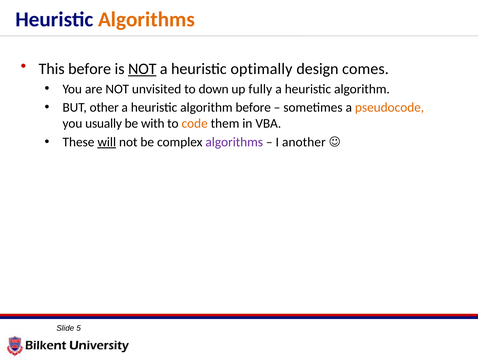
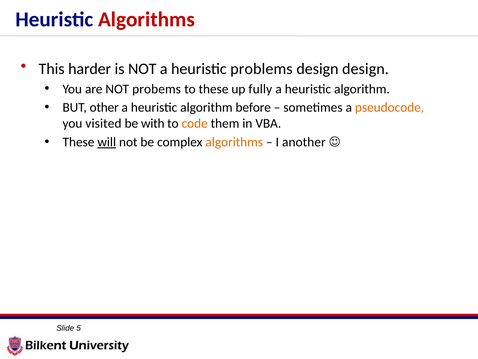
Algorithms colour: orange -> red (146, 19)
This before: before -> harder (90, 69)
NOT underline: present -> none (142, 69)
optimally: optimally -> problems (261, 69)
design comes: comes -> design (366, 69)
unvisited: unvisited -> probems (157, 89)
to down: down -> these (214, 89)
usually: usually -> visited (103, 123)
algorithms colour: purple -> orange (234, 142)
